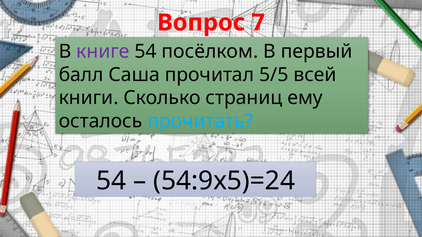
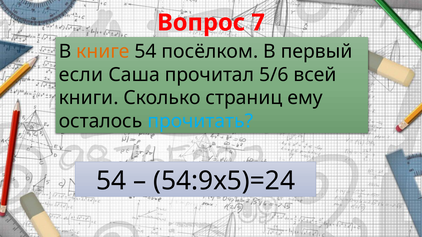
книге colour: purple -> orange (103, 52)
балл: балл -> если (81, 75)
5/5: 5/5 -> 5/6 (274, 75)
